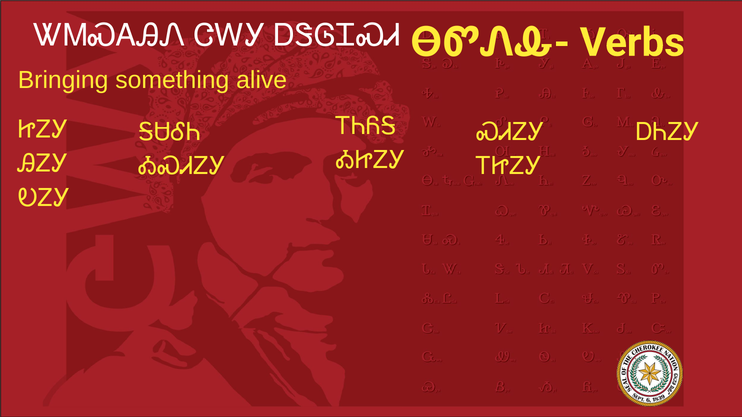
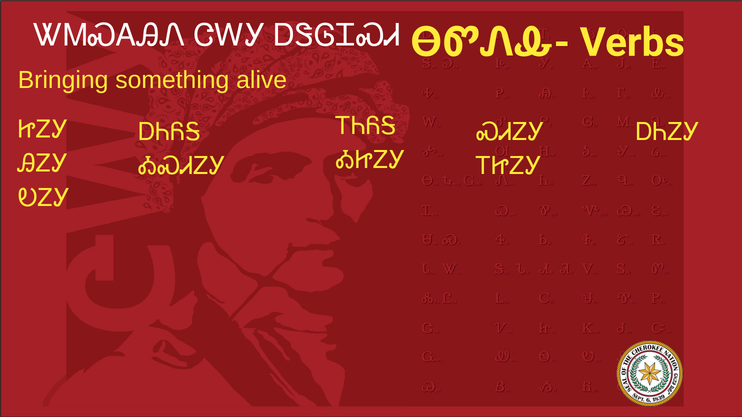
ᎦᏌᎴᏂ: ᎦᏌᎴᏂ -> ᎠᏂᏲᎦ (170, 132)
